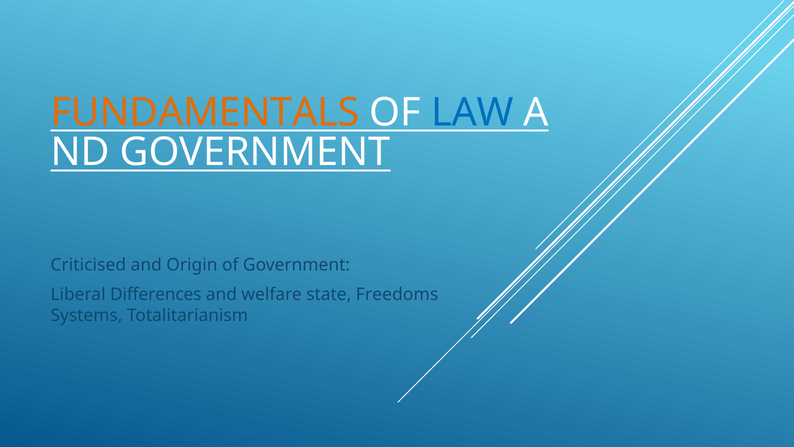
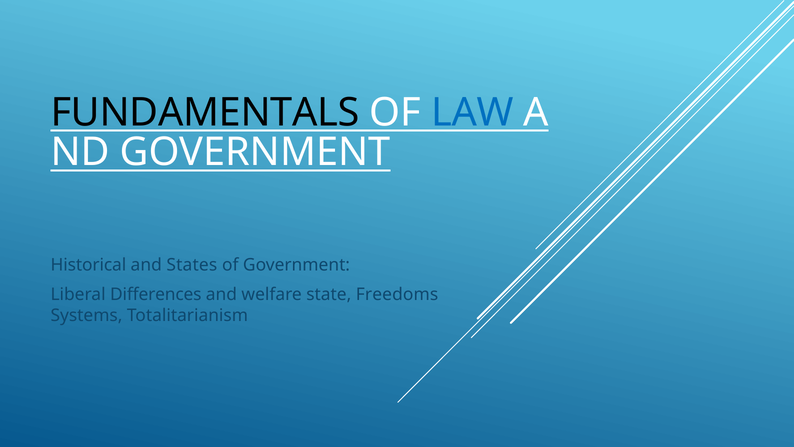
FUNDAMENTALS colour: orange -> black (205, 112)
Criticised: Criticised -> Historical (88, 265)
Origin: Origin -> States (192, 265)
